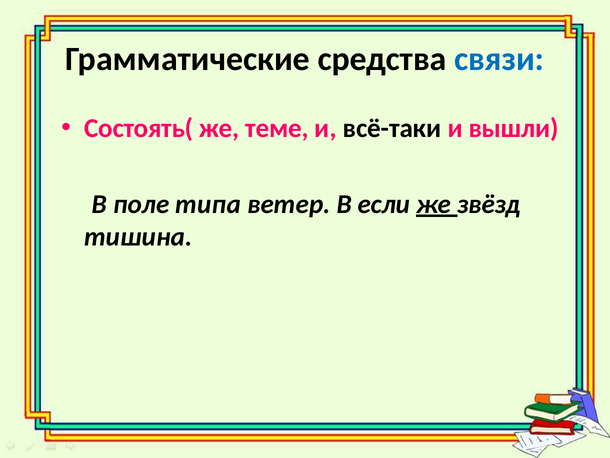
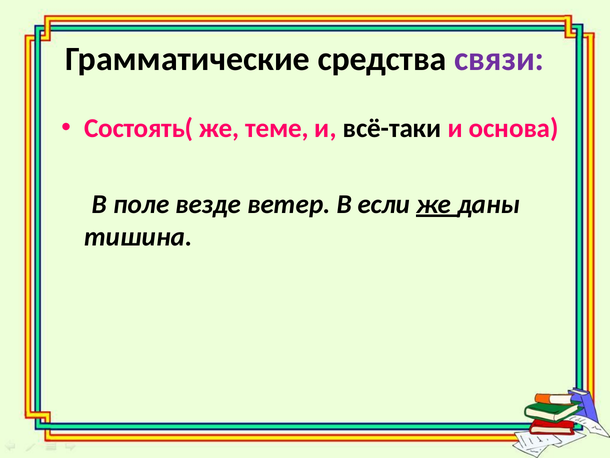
связи colour: blue -> purple (499, 59)
вышли: вышли -> основа (514, 128)
типа: типа -> везде (208, 204)
звёзд: звёзд -> даны (489, 204)
